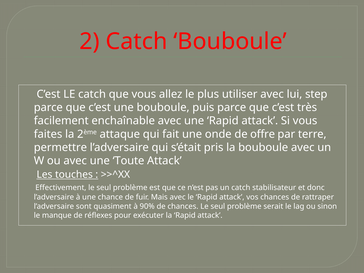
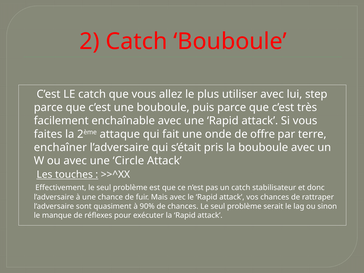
permettre: permettre -> enchaîner (60, 147)
Toute: Toute -> Circle (128, 161)
